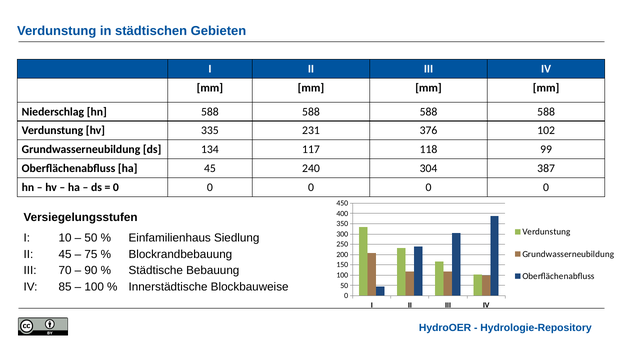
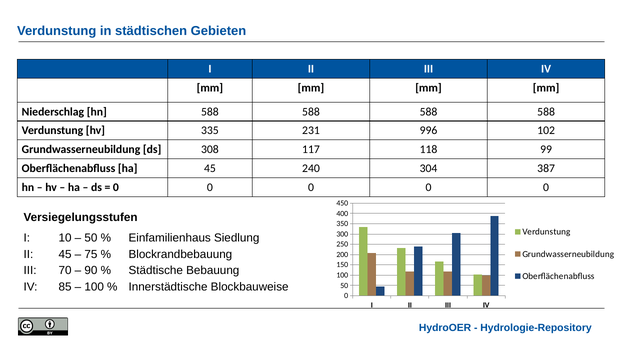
376: 376 -> 996 (429, 131)
134: 134 -> 308 (210, 149)
